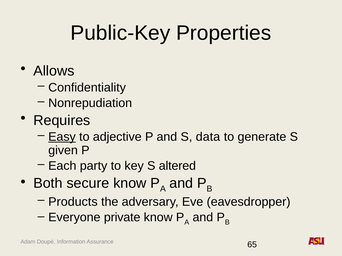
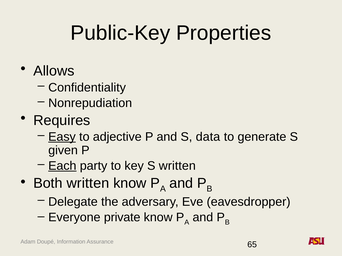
Each underline: none -> present (62, 166)
S altered: altered -> written (177, 166)
Both secure: secure -> written (88, 184)
Products: Products -> Delegate (73, 202)
